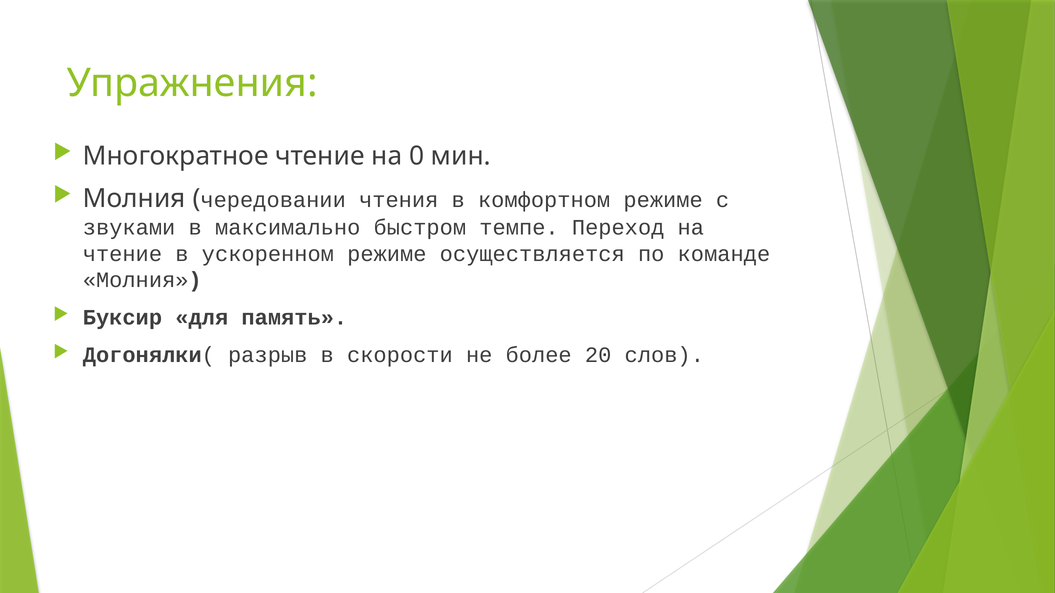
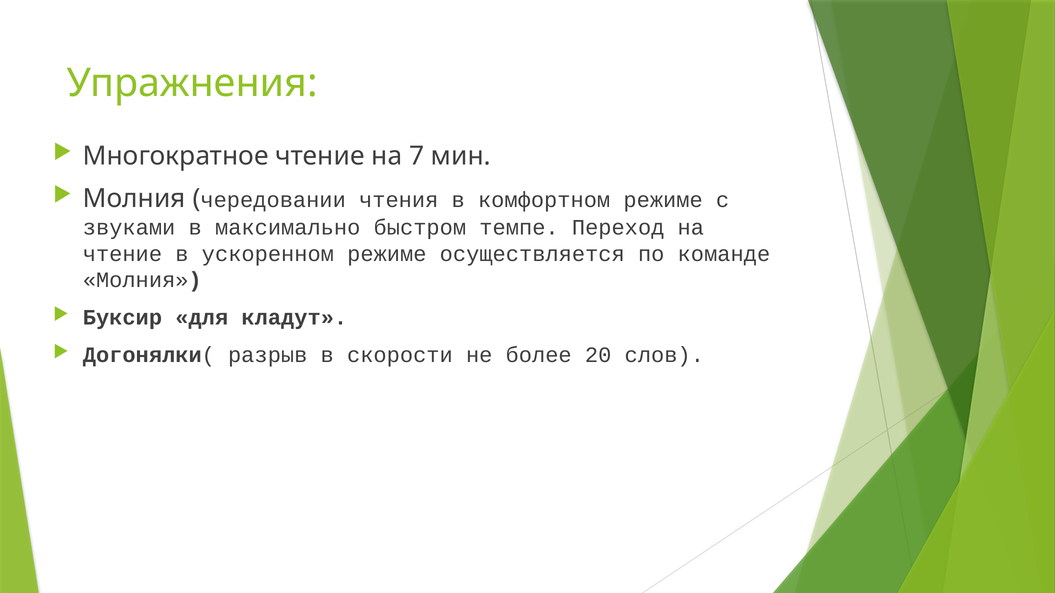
0: 0 -> 7 (417, 156)
память: память -> кладут (294, 318)
